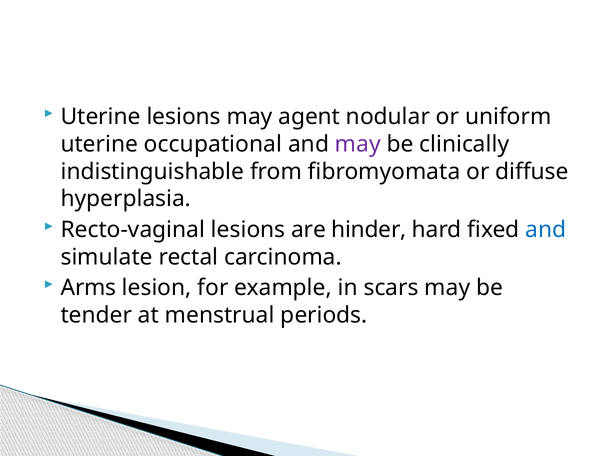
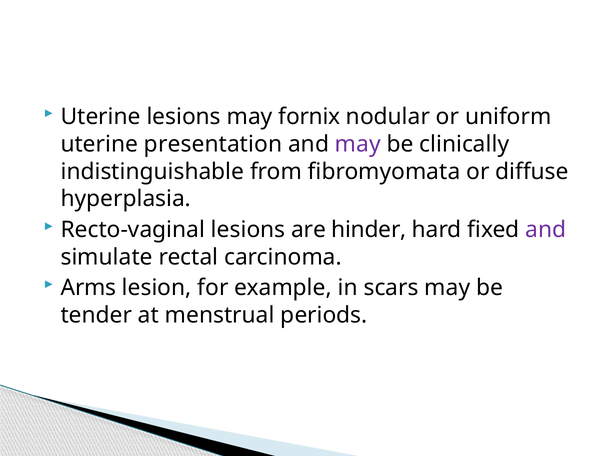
agent: agent -> fornix (309, 117)
occupational: occupational -> presentation (213, 144)
and colour: blue -> purple (546, 230)
